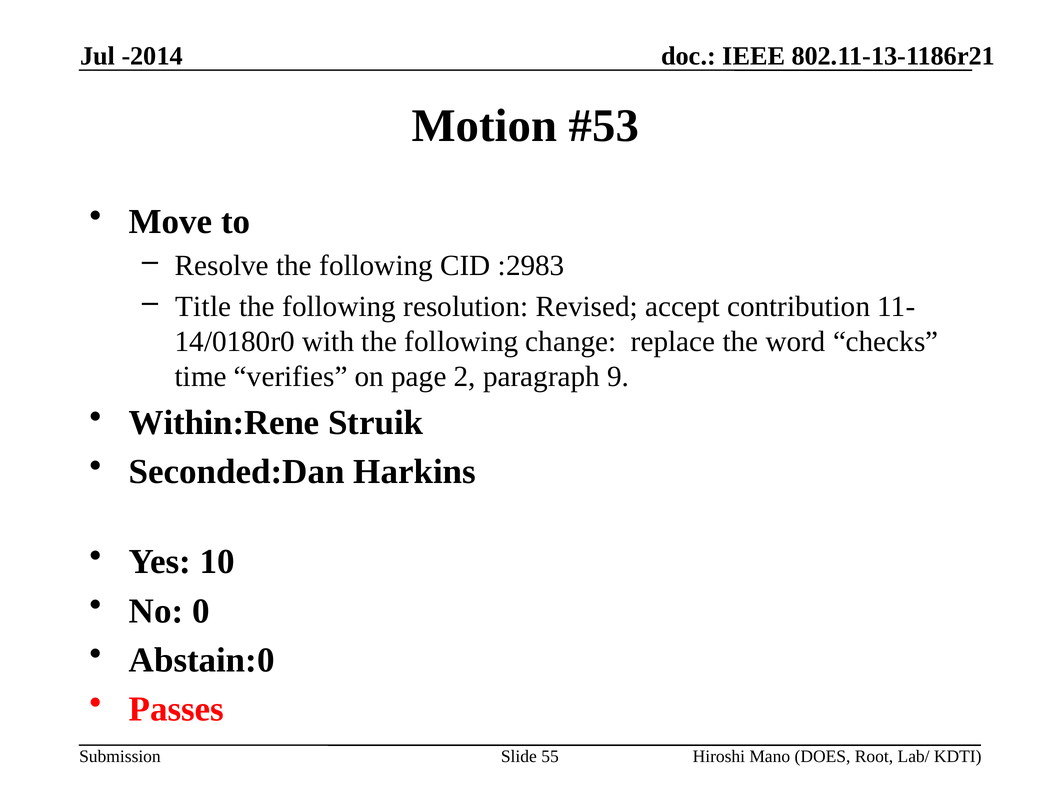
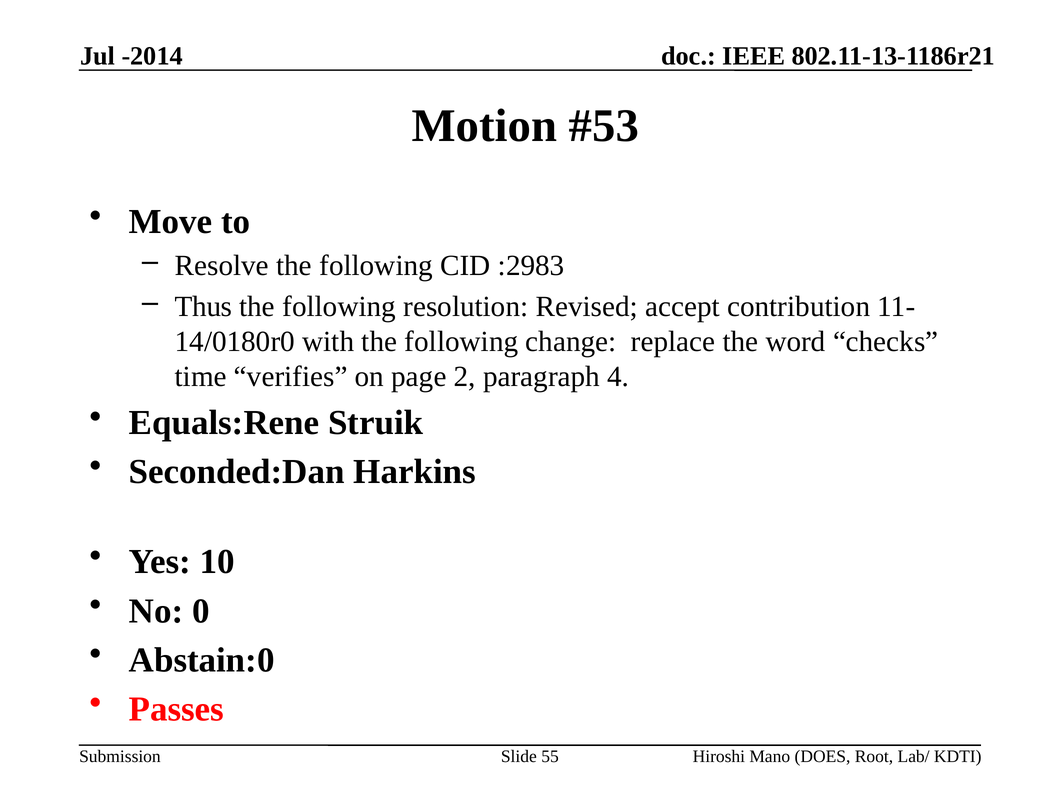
Title: Title -> Thus (204, 306)
9: 9 -> 4 (618, 376)
Within:Rene: Within:Rene -> Equals:Rene (224, 422)
